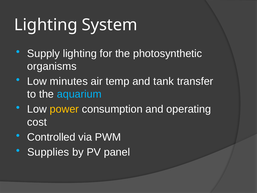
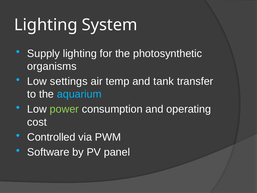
minutes: minutes -> settings (69, 81)
power colour: yellow -> light green (64, 109)
Supplies: Supplies -> Software (48, 152)
